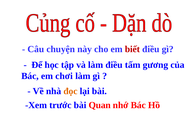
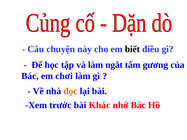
biết colour: red -> black (132, 49)
làm điều: điều -> ngắt (114, 65)
Quan: Quan -> Khác (100, 105)
